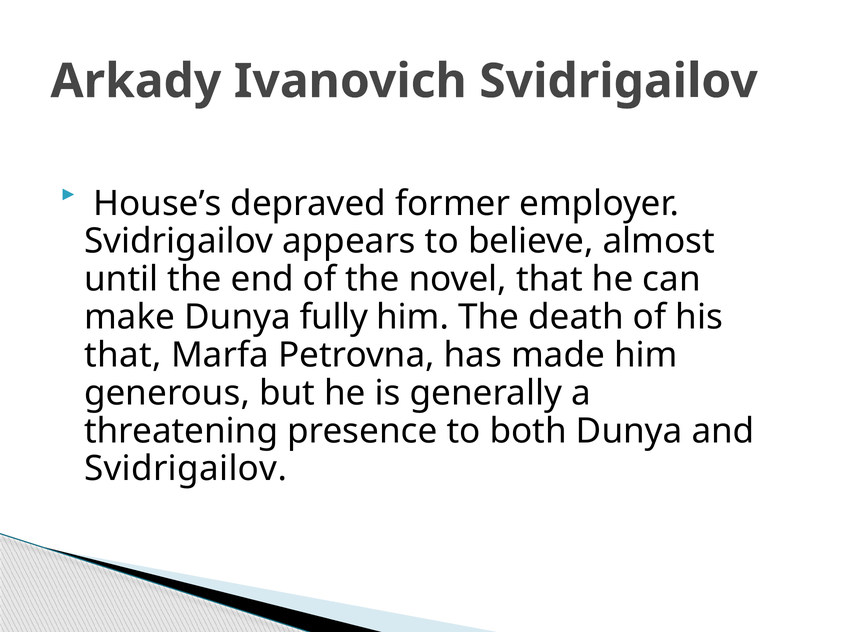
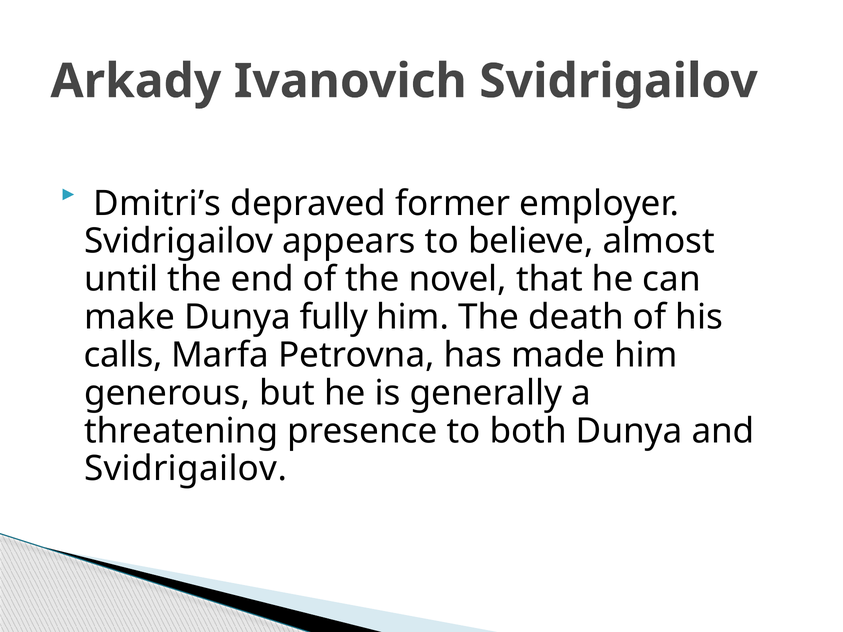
House’s: House’s -> Dmitri’s (157, 204)
that: that -> calls (123, 355)
